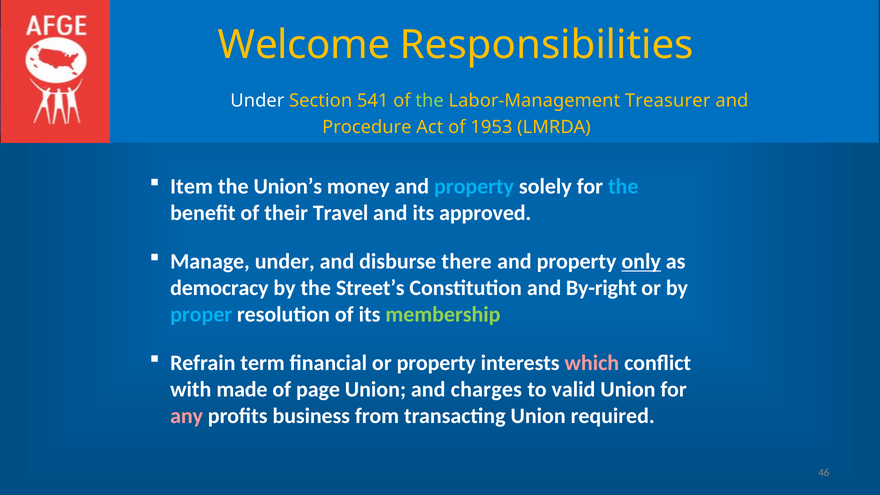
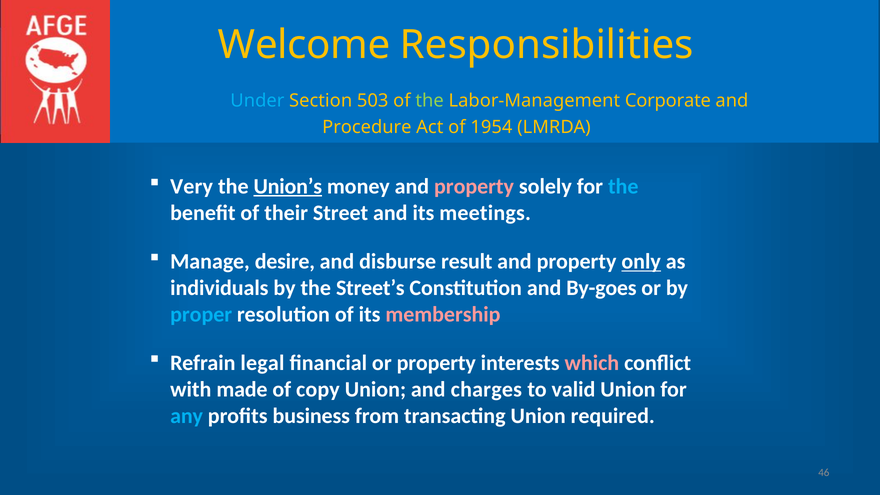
Under colour: white -> light blue (257, 101)
541: 541 -> 503 (373, 101)
Treasurer: Treasurer -> Corporate (668, 101)
1953: 1953 -> 1954 (491, 127)
Item: Item -> Very (192, 186)
Union’s underline: none -> present (288, 186)
property colour: light blue -> pink (474, 186)
Travel: Travel -> Street (341, 213)
approved: approved -> meetings (485, 213)
Manage under: under -> desire (285, 262)
there: there -> result (467, 262)
democracy: democracy -> individuals (219, 288)
By-right: By-right -> By-goes (601, 288)
membership colour: light green -> pink (443, 314)
term: term -> legal (262, 363)
page: page -> copy (318, 390)
any colour: pink -> light blue (187, 416)
